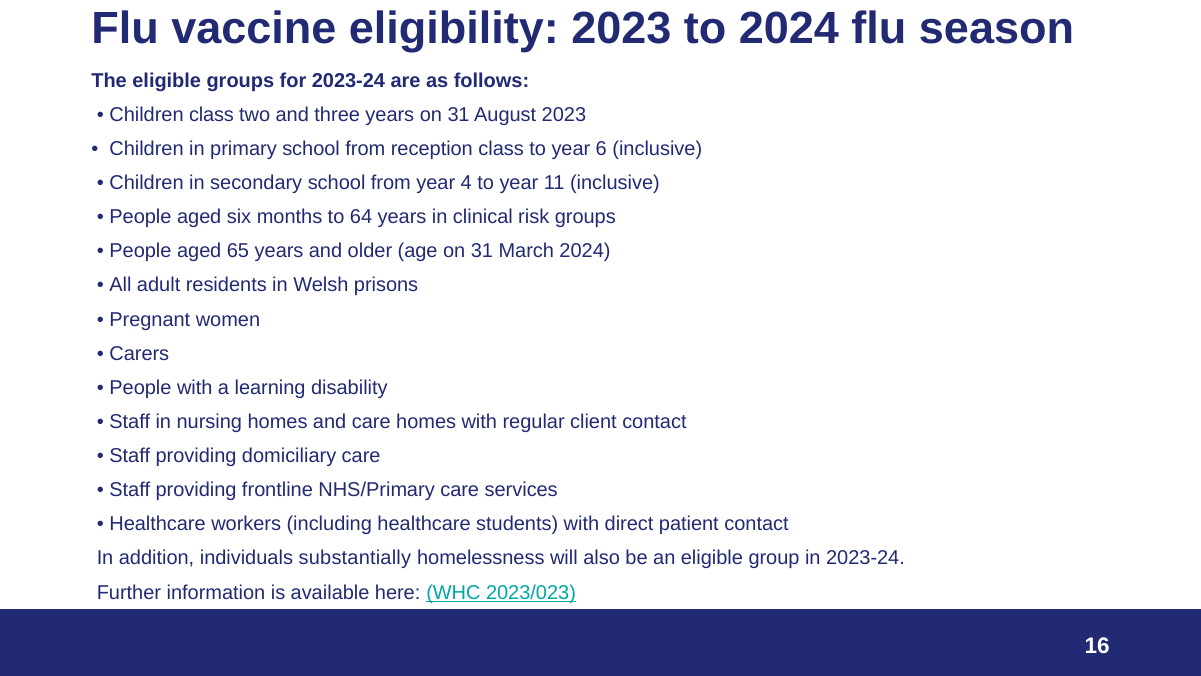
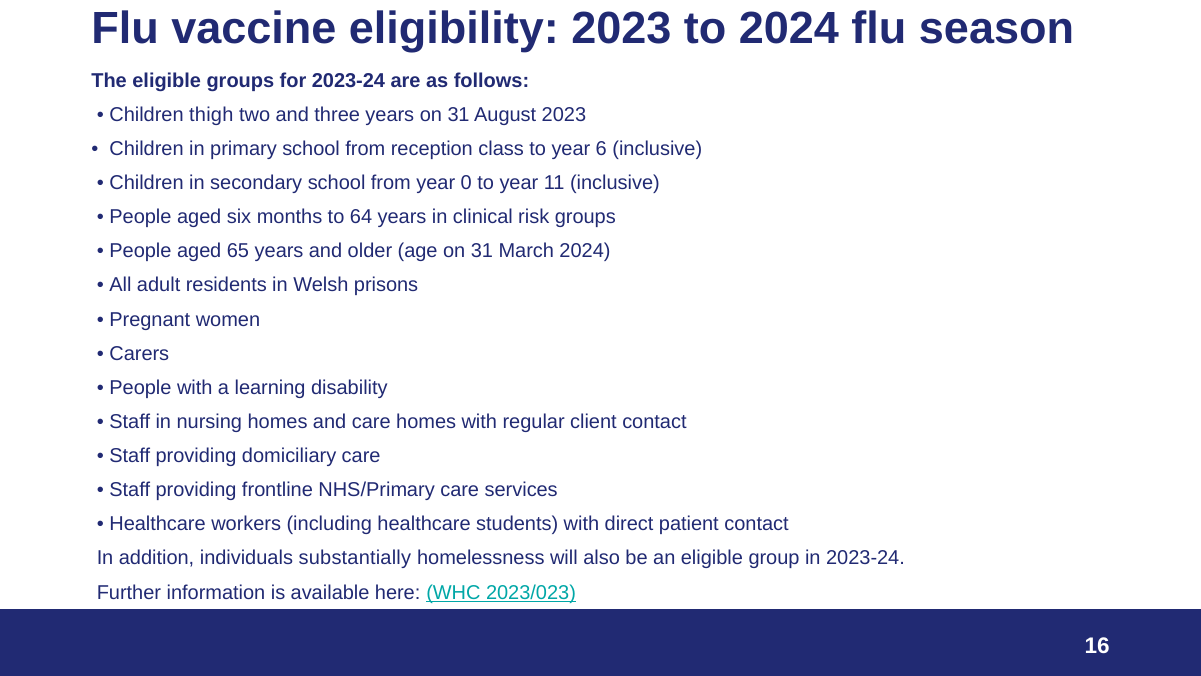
Children class: class -> thigh (211, 115)
4: 4 -> 0 (466, 183)
